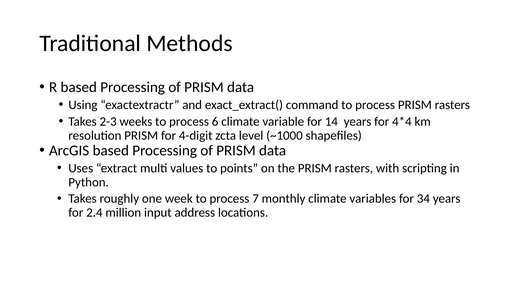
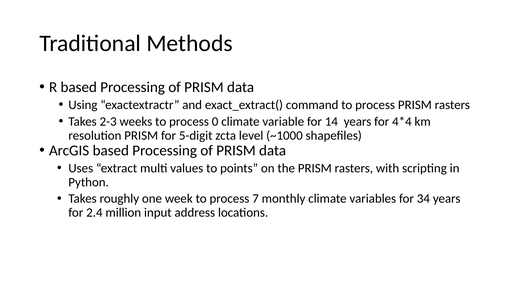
6: 6 -> 0 (215, 122)
4-digit: 4-digit -> 5-digit (196, 136)
